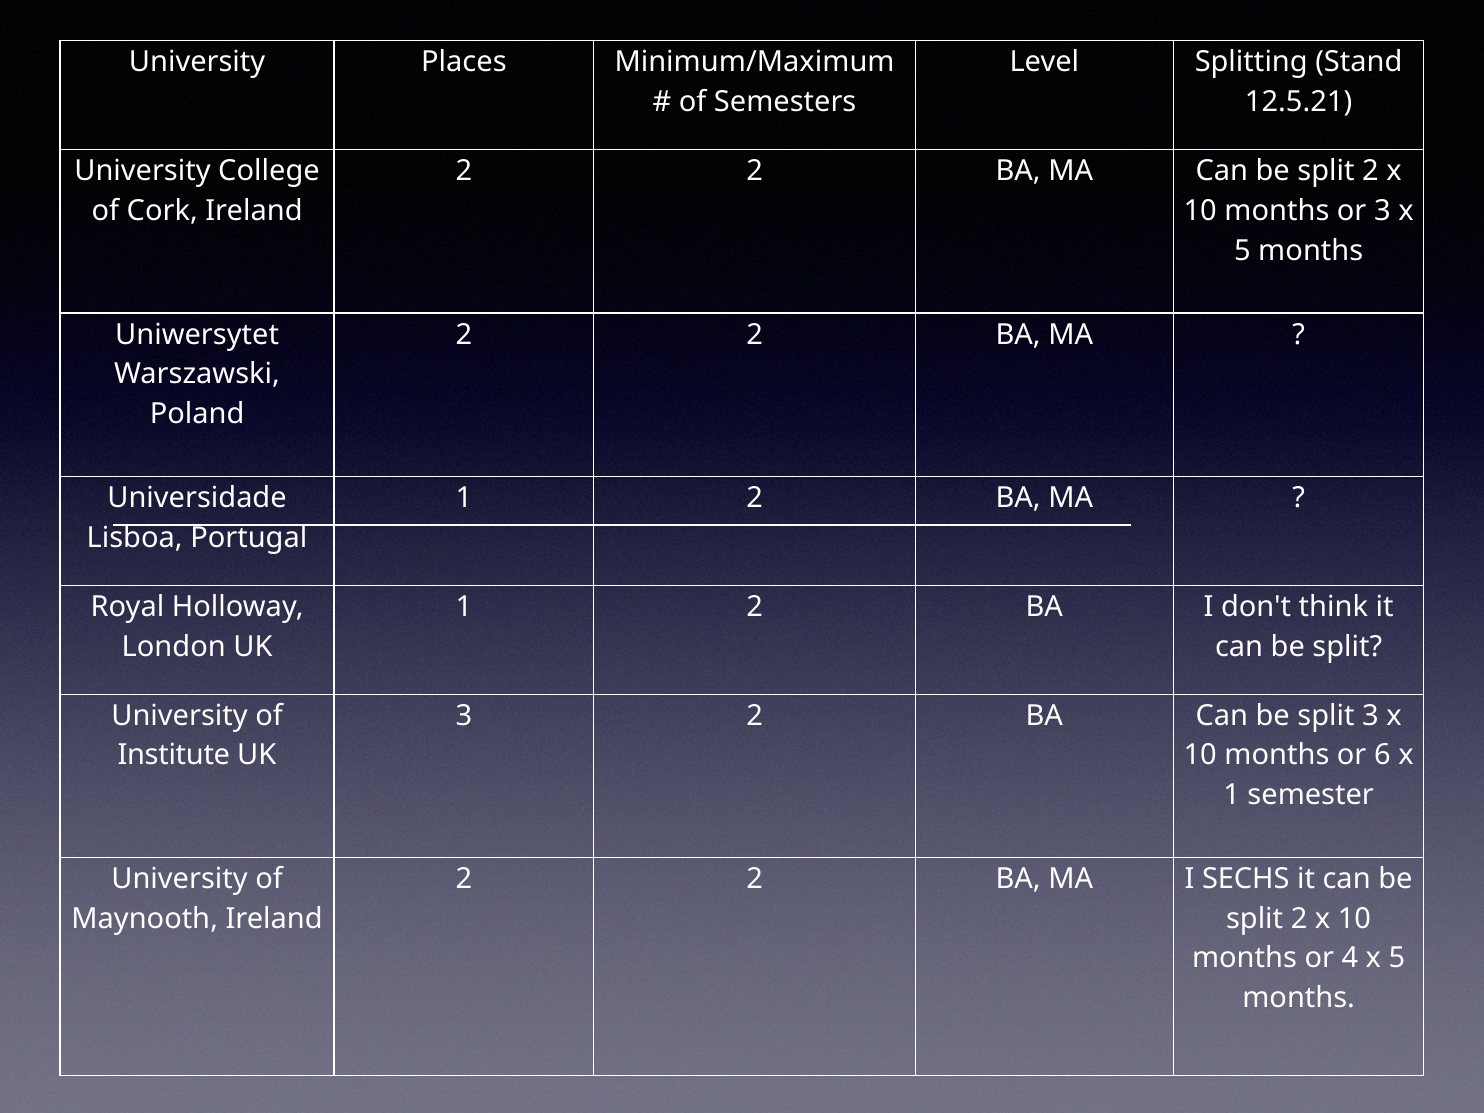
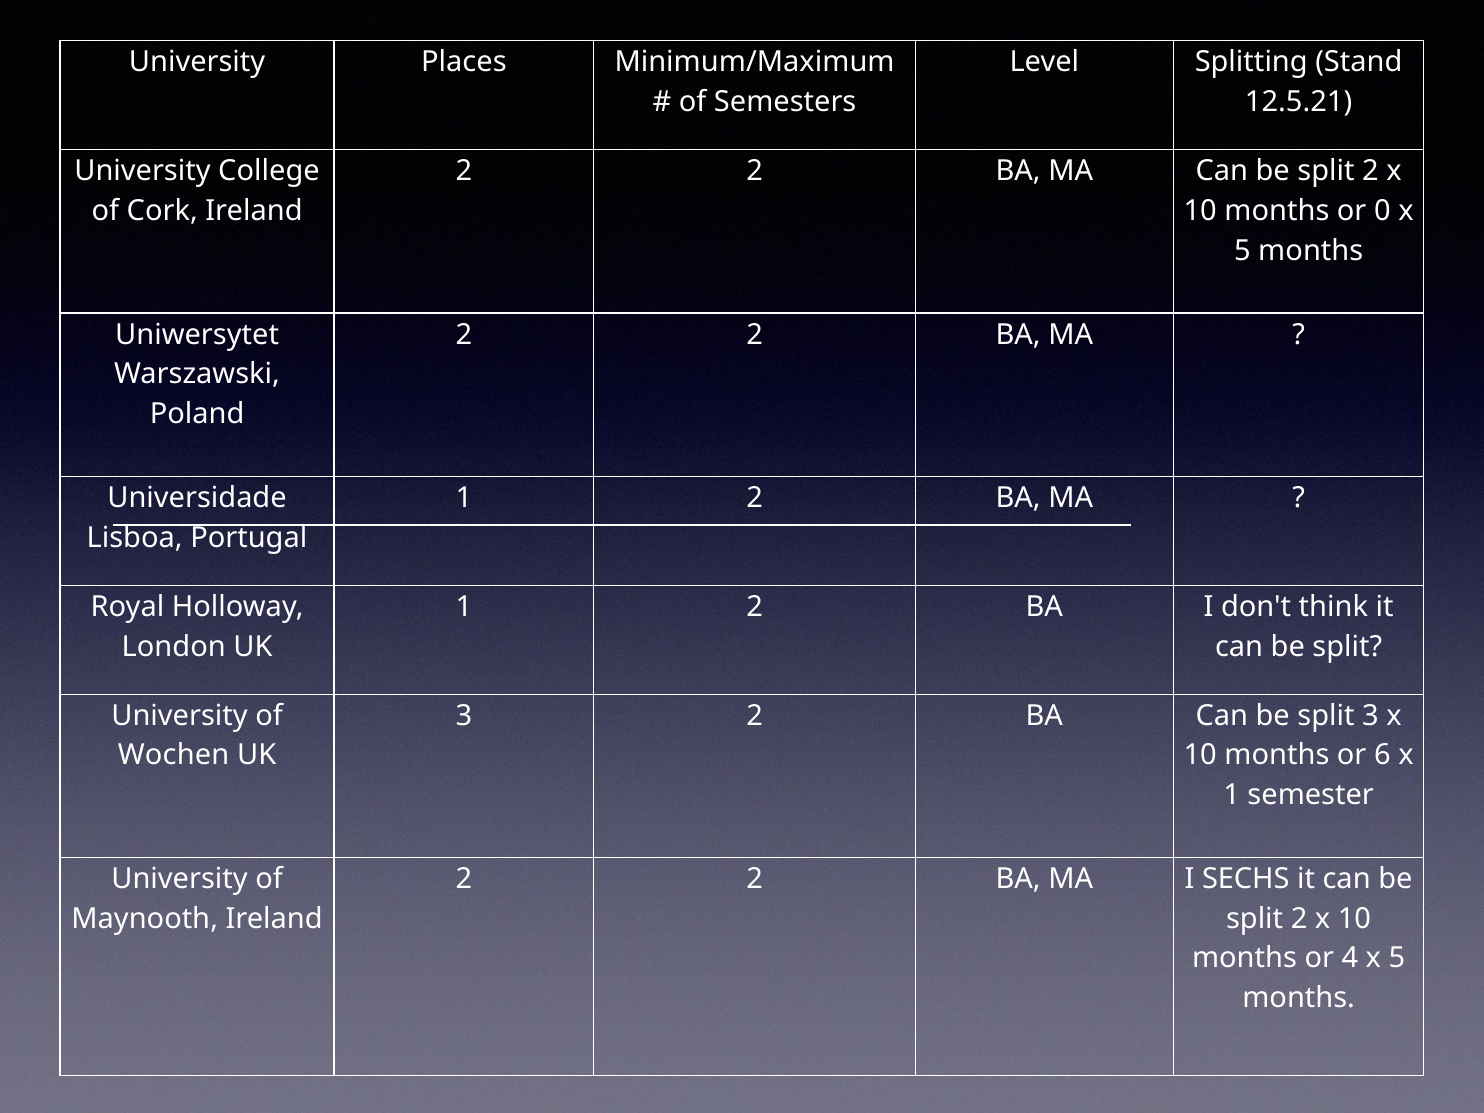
or 3: 3 -> 0 (1382, 211)
Institute: Institute -> Wochen (174, 755)
